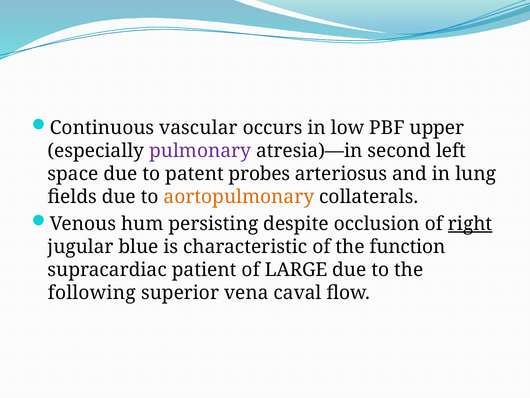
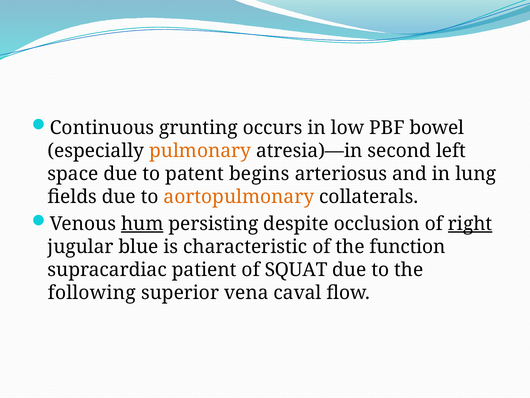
vascular: vascular -> grunting (199, 128)
upper: upper -> bowel (437, 128)
pulmonary colour: purple -> orange (200, 151)
probes: probes -> begins (259, 174)
hum underline: none -> present (142, 224)
LARGE: LARGE -> SQUAT (296, 270)
